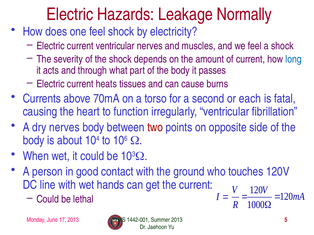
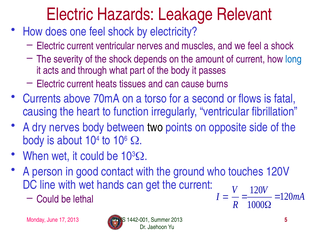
Normally: Normally -> Relevant (244, 14)
each: each -> flows (250, 99)
two colour: red -> black (155, 128)
